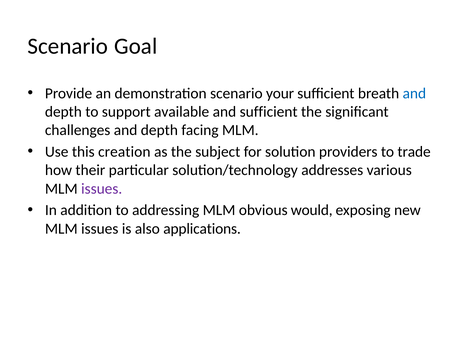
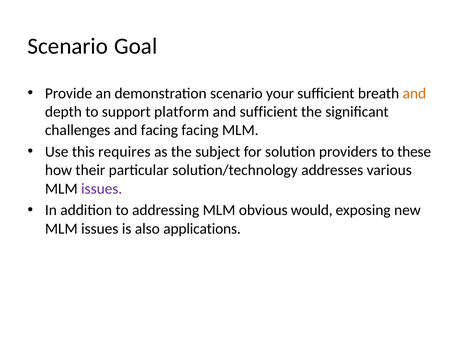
and colour: blue -> orange (414, 93)
available: available -> platform (182, 112)
challenges and depth: depth -> facing (159, 130)
creation: creation -> requires (124, 152)
trade: trade -> these (414, 152)
